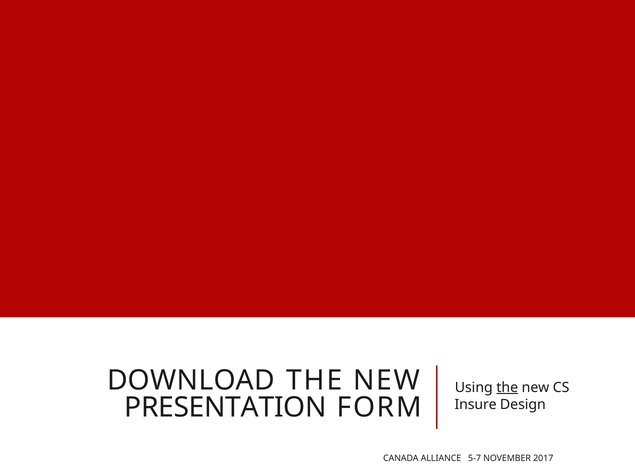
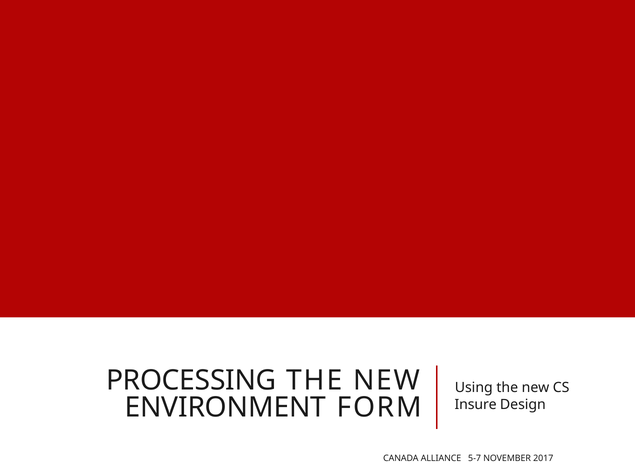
DOWNLOAD: DOWNLOAD -> PROCESSING (191, 380)
the underline: present -> none (507, 388)
PRESENTATION: PRESENTATION -> ENVIRONMENT (225, 408)
